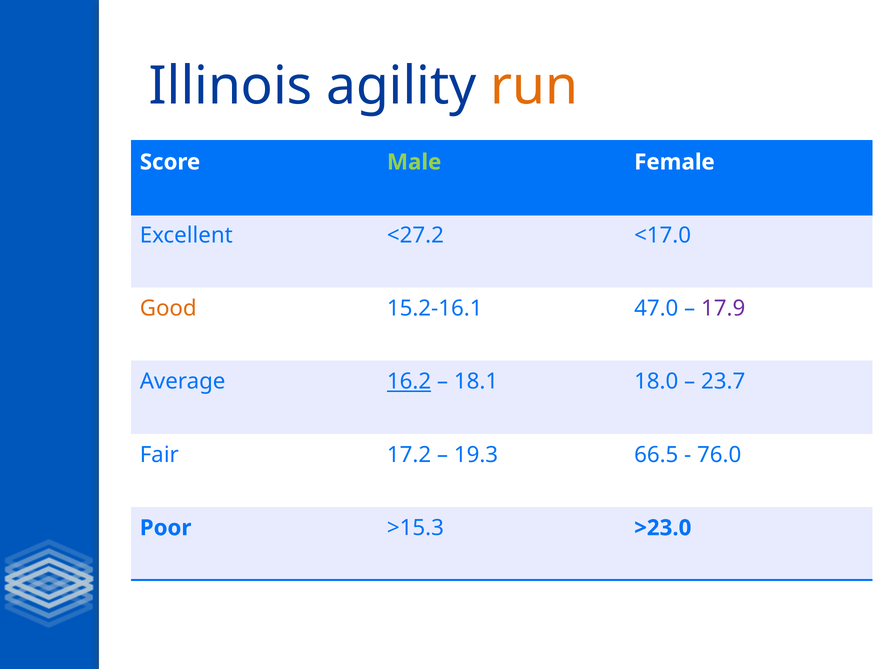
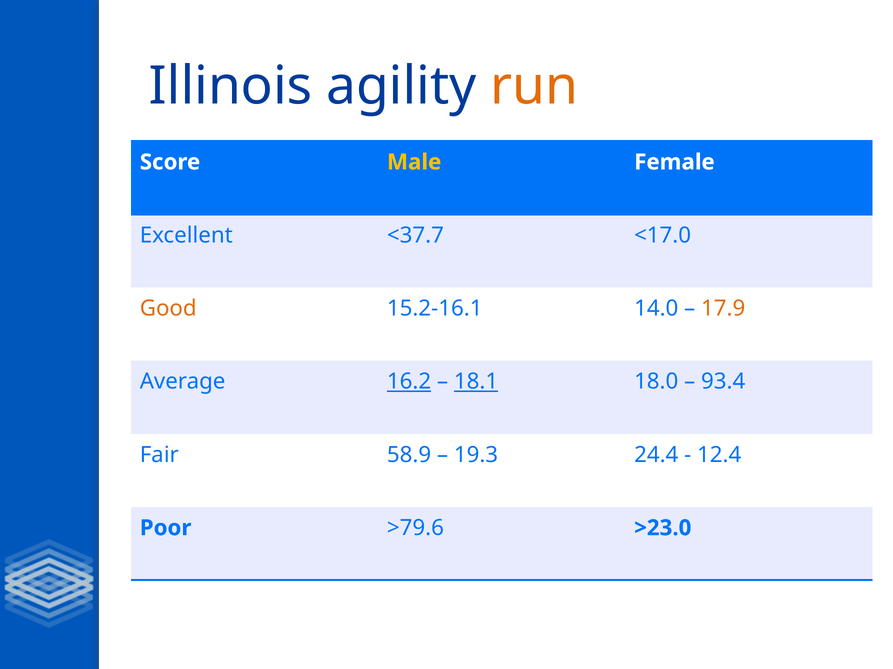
Male colour: light green -> yellow (414, 162)
<27.2: <27.2 -> <37.7 (415, 236)
47.0: 47.0 -> 14.0 (656, 309)
17.9 colour: purple -> orange (723, 309)
18.1 underline: none -> present (476, 382)
23.7: 23.7 -> 93.4 (723, 382)
17.2: 17.2 -> 58.9 (409, 455)
66.5: 66.5 -> 24.4 (656, 455)
76.0: 76.0 -> 12.4 (719, 455)
>15.3: >15.3 -> >79.6 (415, 528)
